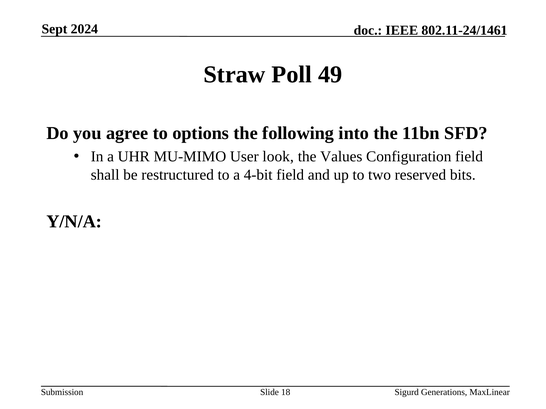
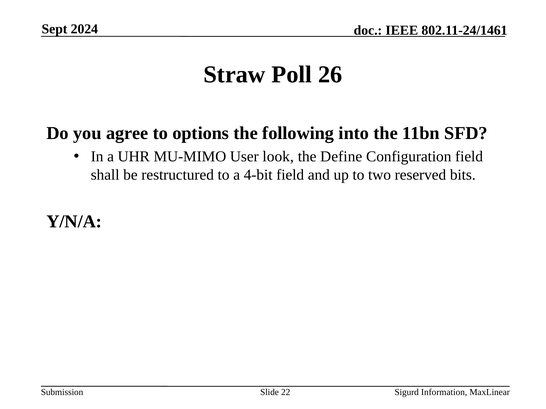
49: 49 -> 26 (330, 74)
Values: Values -> Define (341, 157)
18: 18 -> 22 (286, 393)
Generations: Generations -> Information (444, 393)
